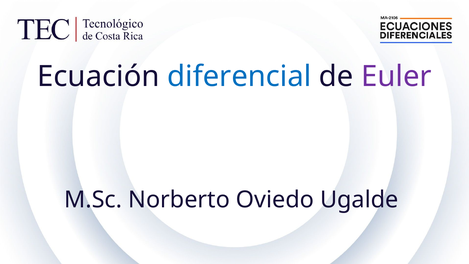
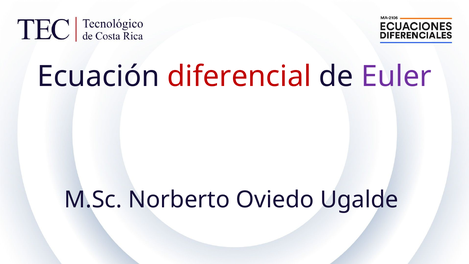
diferencial colour: blue -> red (239, 76)
